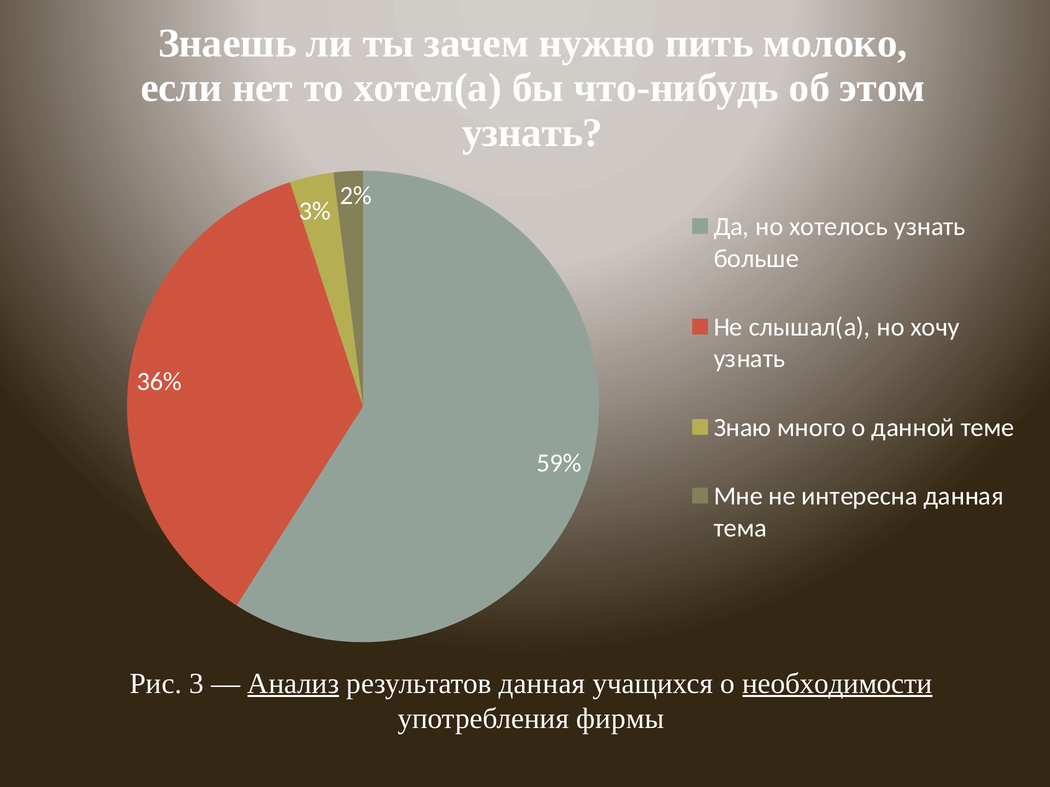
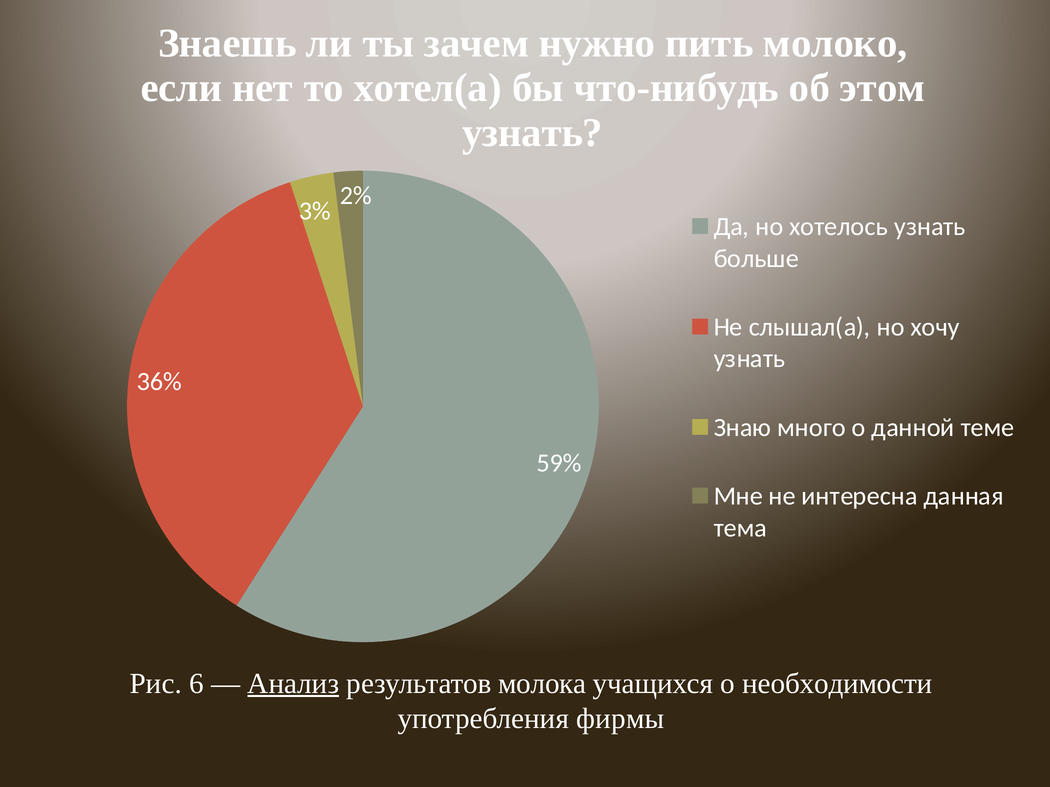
3: 3 -> 6 (196, 684)
результатов данная: данная -> молока (542, 684)
необходимости underline: present -> none (837, 684)
